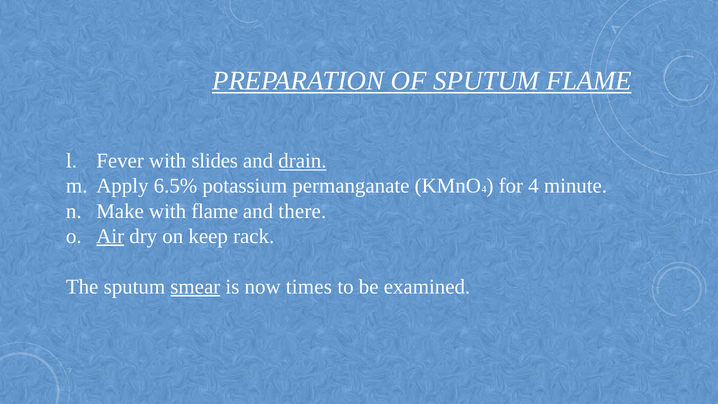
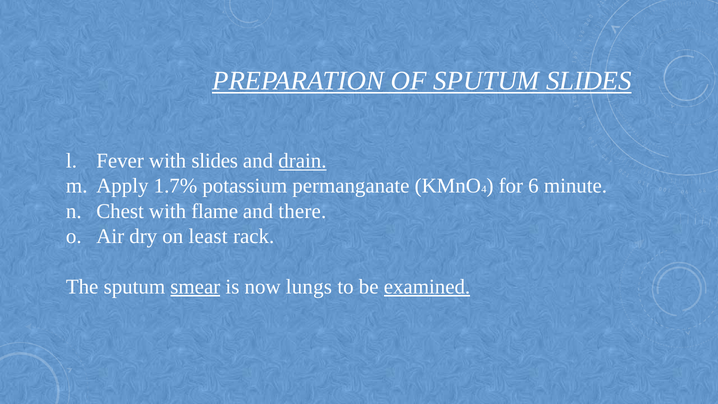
SPUTUM FLAME: FLAME -> SLIDES (589, 81)
6.5%: 6.5% -> 1.7% (175, 186)
for 4: 4 -> 6 (533, 186)
Make: Make -> Chest (120, 211)
Air underline: present -> none (110, 236)
keep: keep -> least (208, 236)
times: times -> lungs (309, 287)
examined underline: none -> present (427, 287)
